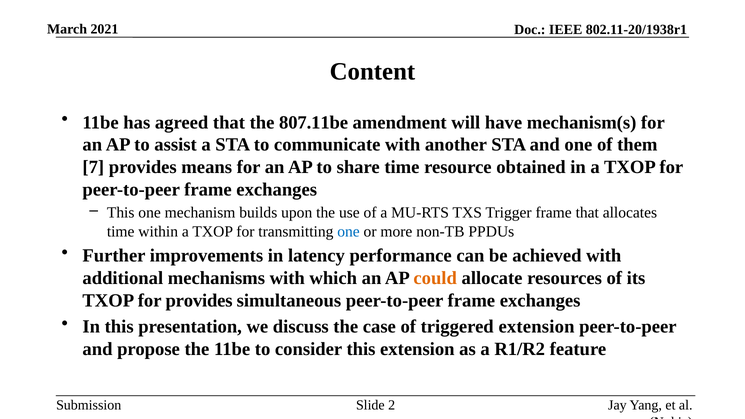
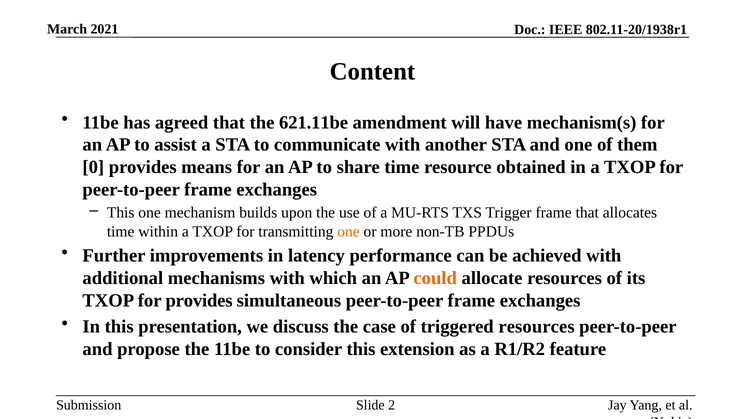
807.11be: 807.11be -> 621.11be (314, 122)
7: 7 -> 0 (93, 167)
one colour: blue -> orange (348, 231)
triggered extension: extension -> resources (537, 327)
